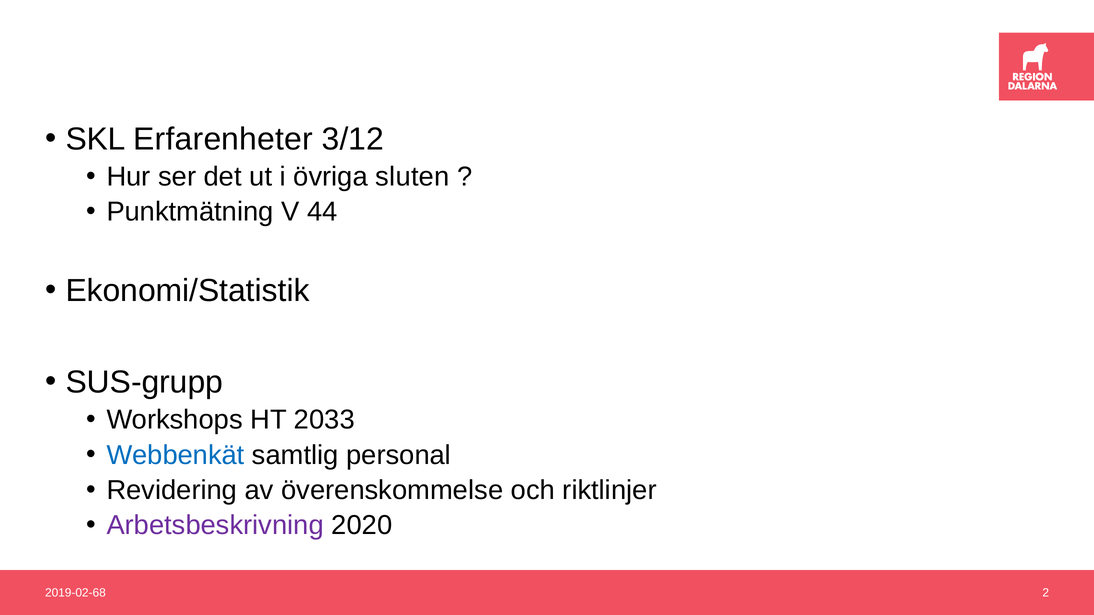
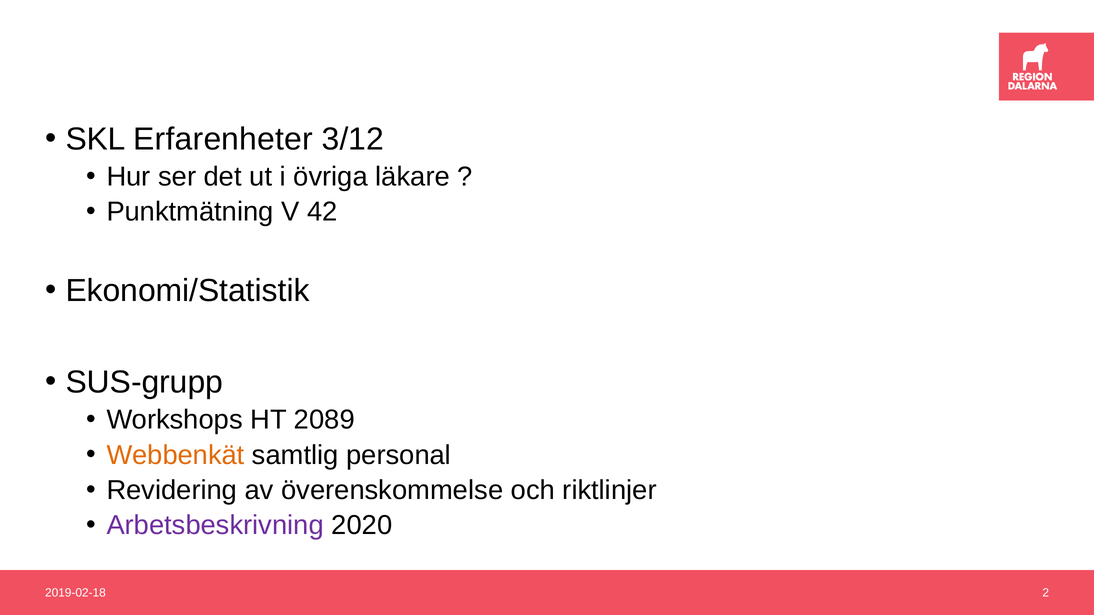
sluten: sluten -> läkare (413, 177)
44: 44 -> 42 (322, 212)
2033: 2033 -> 2089 (324, 420)
Webbenkät colour: blue -> orange (175, 455)
2019-02-68: 2019-02-68 -> 2019-02-18 (75, 593)
